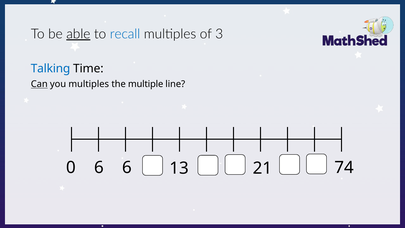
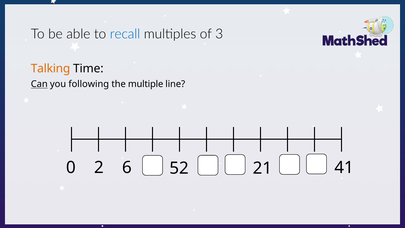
able underline: present -> none (78, 34)
Talking colour: blue -> orange (51, 68)
you multiples: multiples -> following (89, 84)
0 6: 6 -> 2 (99, 168)
13: 13 -> 52 (179, 168)
74: 74 -> 41 (344, 168)
